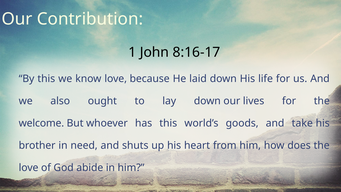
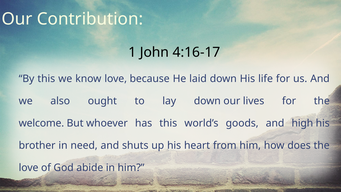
8:16-17: 8:16-17 -> 4:16-17 (197, 52)
take: take -> high (302, 123)
